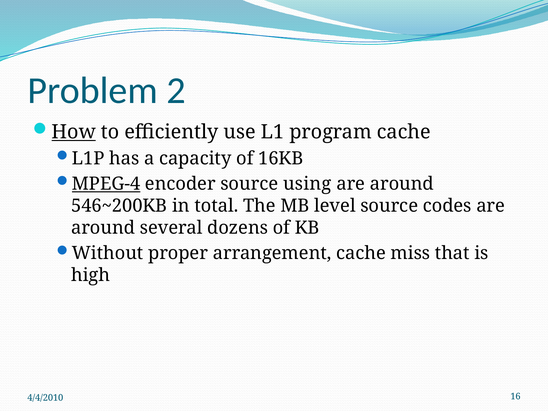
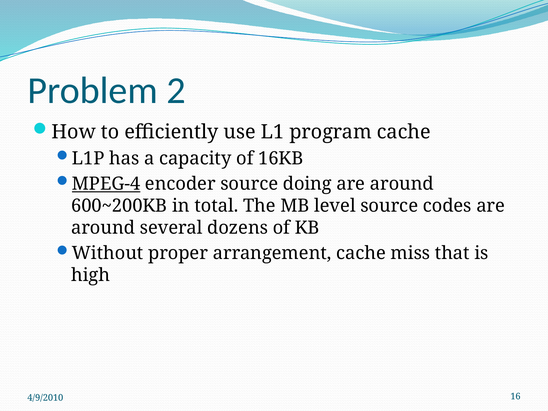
How underline: present -> none (74, 132)
using: using -> doing (307, 184)
546~200KB: 546~200KB -> 600~200KB (119, 206)
4/4/2010: 4/4/2010 -> 4/9/2010 (45, 398)
